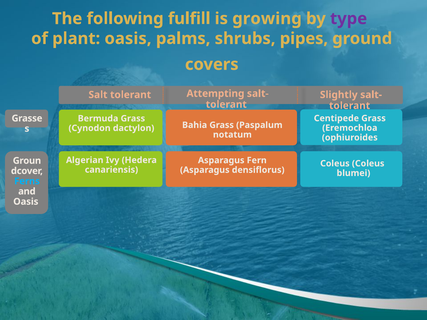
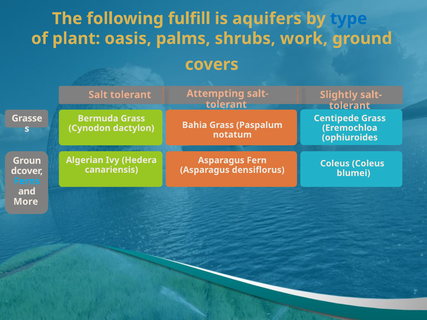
growing: growing -> aquifers (267, 19)
type colour: purple -> blue (349, 19)
pipes: pipes -> work (304, 39)
Oasis: Oasis -> More (26, 202)
